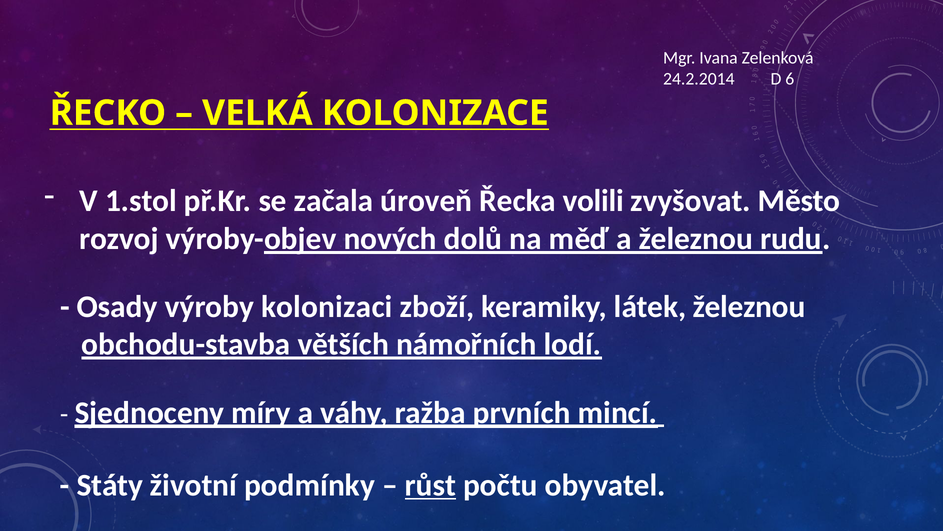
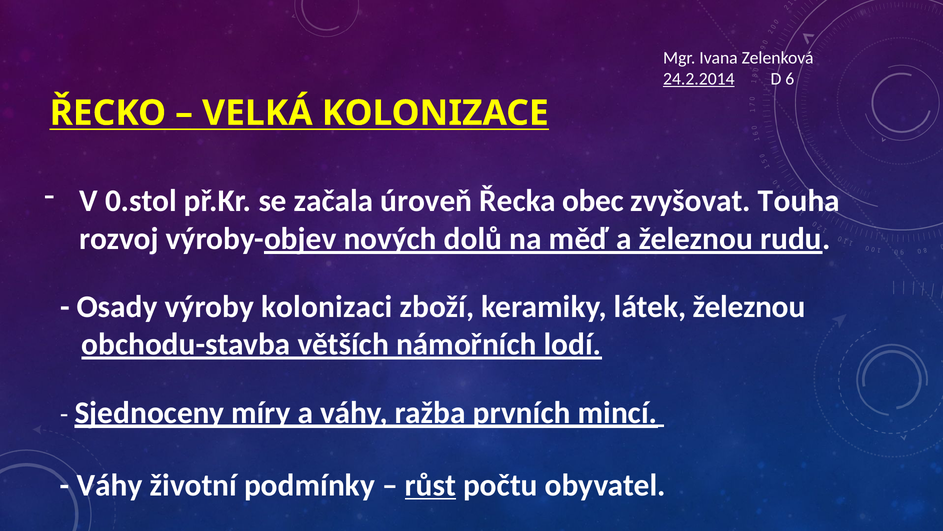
24.2.2014 underline: none -> present (699, 79)
1.stol: 1.stol -> 0.stol (141, 201)
volili: volili -> obec (593, 201)
Město: Město -> Touha (799, 201)
Státy: Státy -> Váhy (110, 485)
